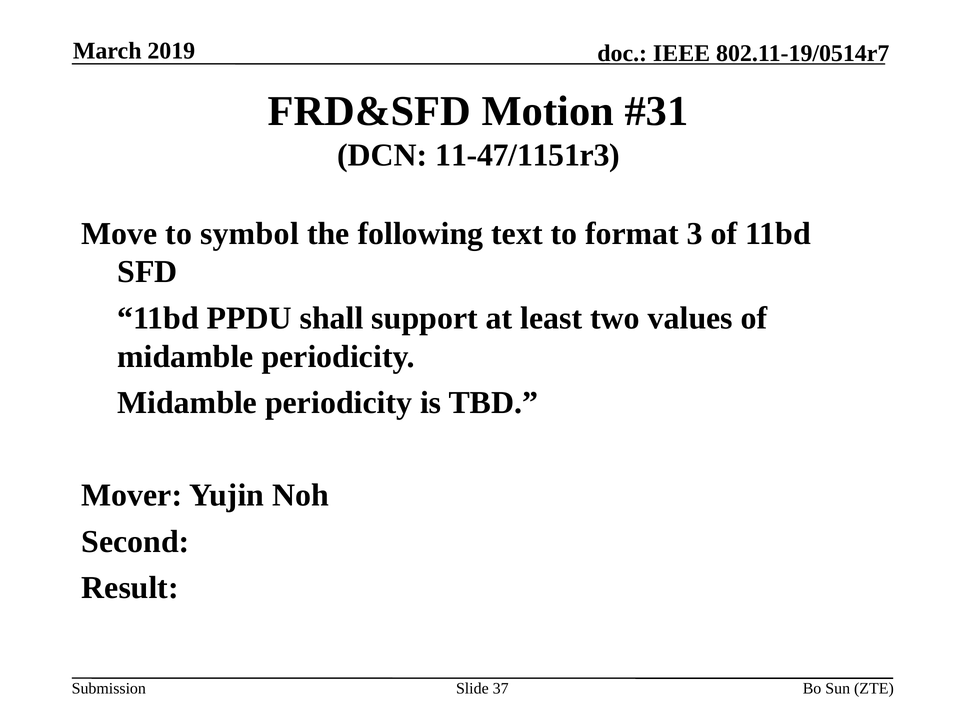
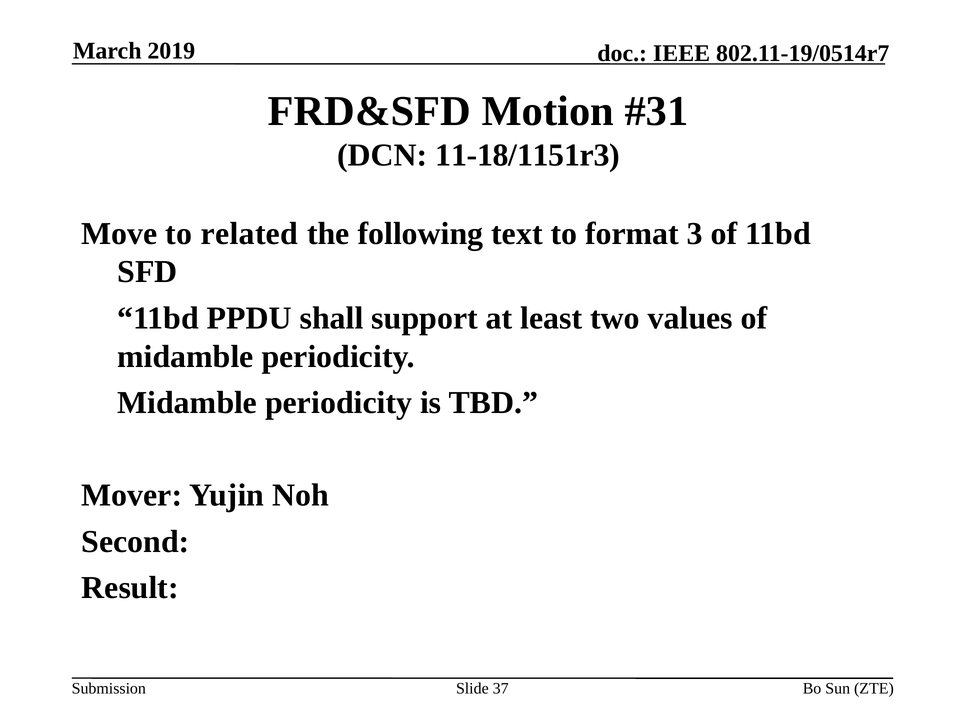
11-47/1151r3: 11-47/1151r3 -> 11-18/1151r3 (528, 155)
symbol: symbol -> related (249, 234)
